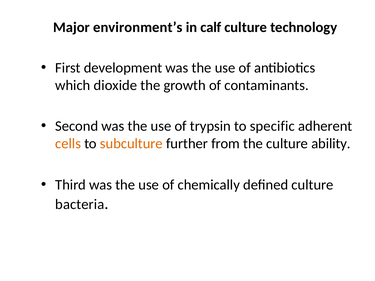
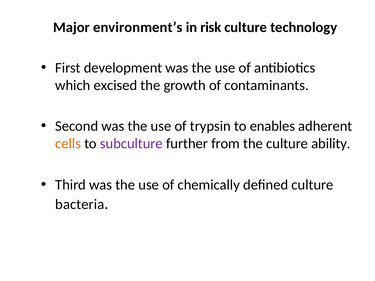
calf: calf -> risk (211, 27)
dioxide: dioxide -> excised (115, 85)
specific: specific -> enables (272, 126)
subculture colour: orange -> purple (131, 144)
